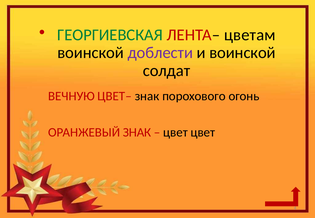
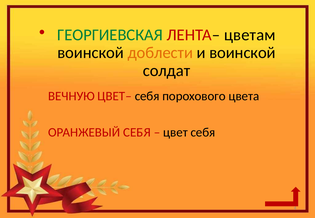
доблести colour: purple -> orange (160, 53)
ЦВЕТ– знак: знак -> себя (147, 96)
огонь: огонь -> цвета (244, 96)
ОРАНЖЕВЫЙ ЗНАК: ЗНАК -> СЕБЯ (137, 132)
цвет цвет: цвет -> себя (203, 132)
